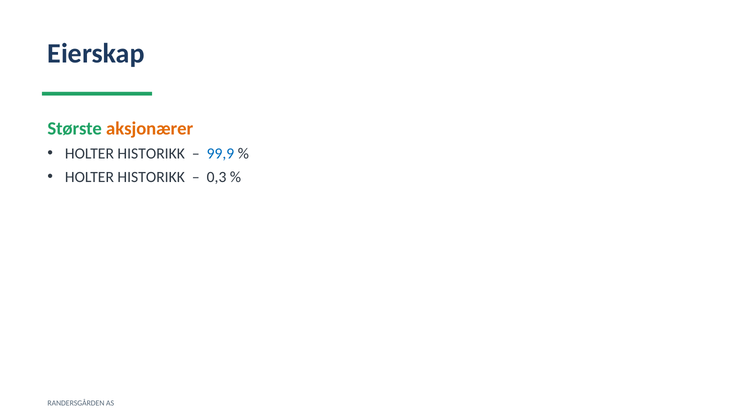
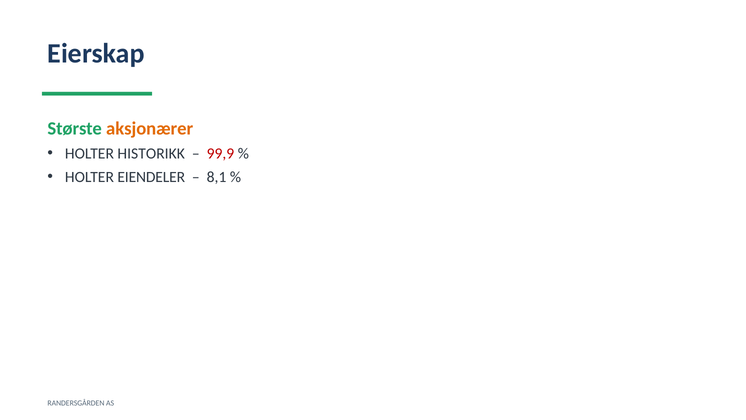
99,9 colour: blue -> red (220, 153)
HISTORIKK: HISTORIKK -> EIENDELER (151, 177)
0,3: 0,3 -> 8,1 (217, 177)
